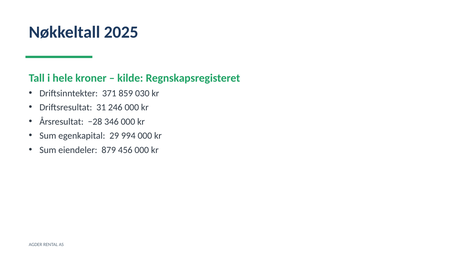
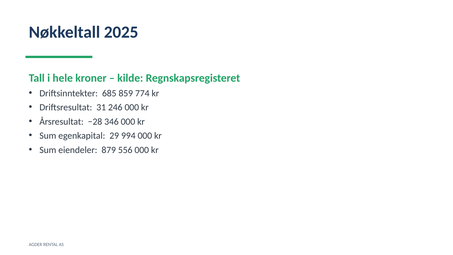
371: 371 -> 685 (109, 93)
030: 030 -> 774 (142, 93)
456: 456 -> 556 (125, 150)
